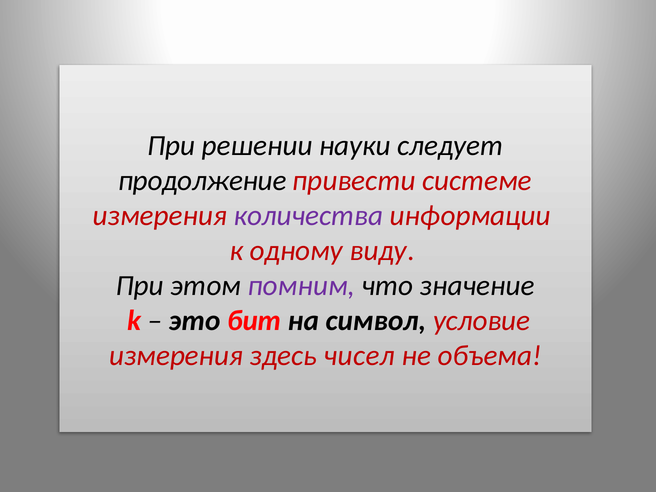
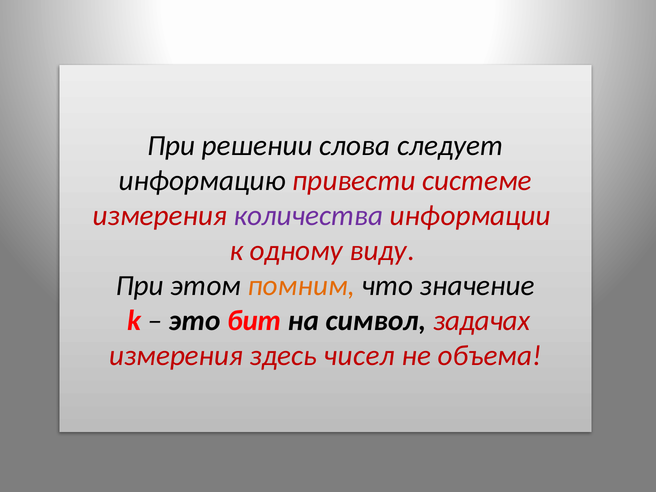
науки: науки -> слова (355, 146)
продолжение: продолжение -> информацию (202, 181)
помним colour: purple -> orange (301, 286)
условие: условие -> задачах (482, 321)
